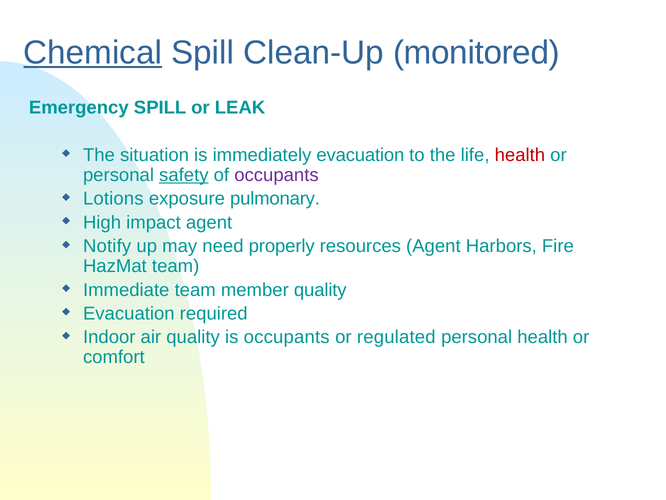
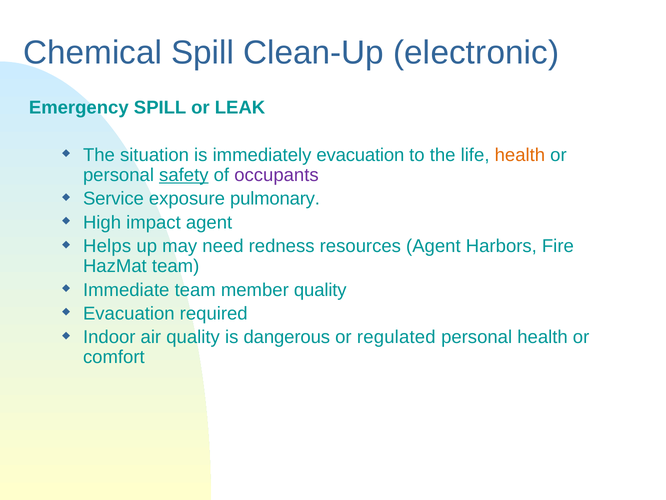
Chemical underline: present -> none (93, 53)
monitored: monitored -> electronic (476, 53)
health colour: red -> orange (520, 155)
Lotions: Lotions -> Service (113, 199)
Notify: Notify -> Helps (107, 246)
properly: properly -> redness (282, 246)
is occupants: occupants -> dangerous (287, 337)
